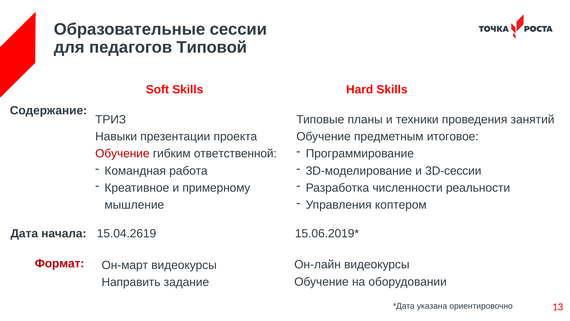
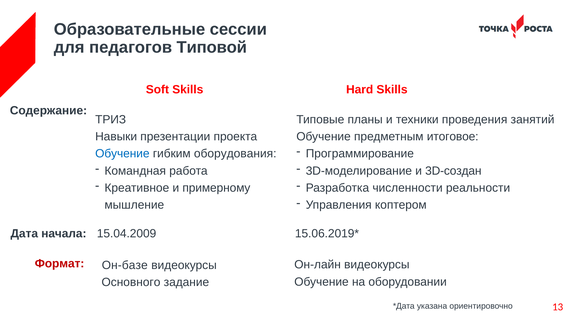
Обучение colour: red -> blue (122, 153)
ответственной: ответственной -> оборудования (235, 153)
3D-сессии: 3D-сессии -> 3D-создан (453, 171)
15.04.2619: 15.04.2619 -> 15.04.2009 (127, 233)
Он-март: Он-март -> Он-базе (125, 265)
Направить: Направить -> Основного (131, 282)
